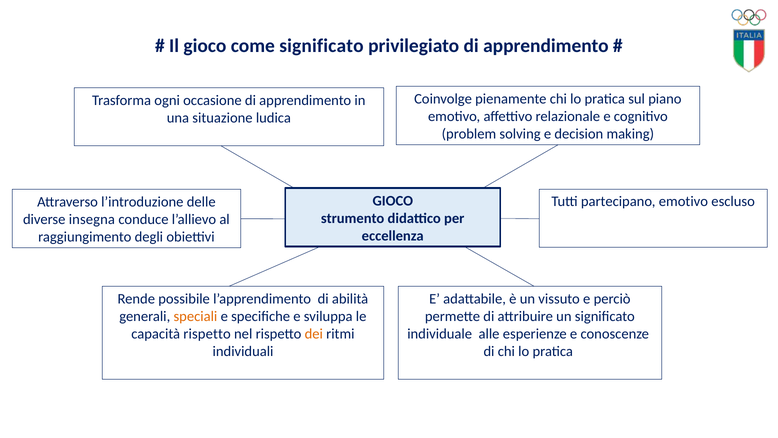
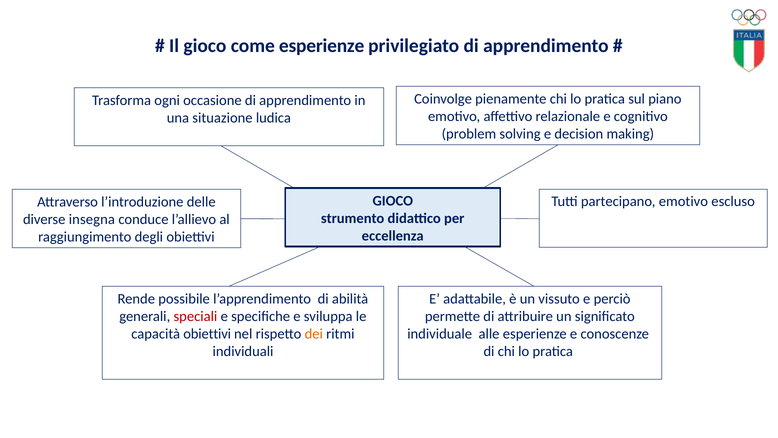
come significato: significato -> esperienze (322, 46)
speciali colour: orange -> red (195, 316)
capacità rispetto: rispetto -> obiettivi (207, 333)
